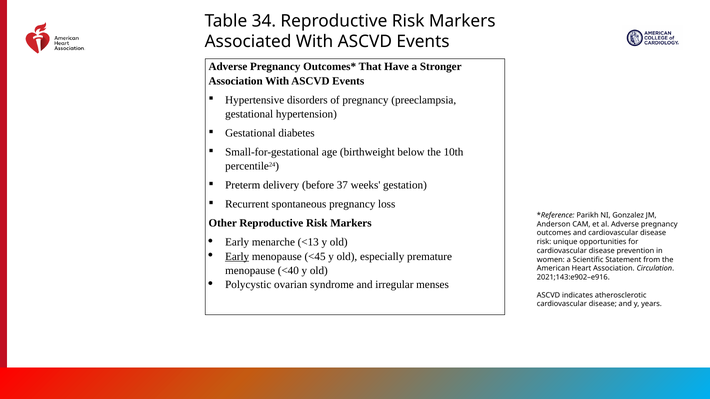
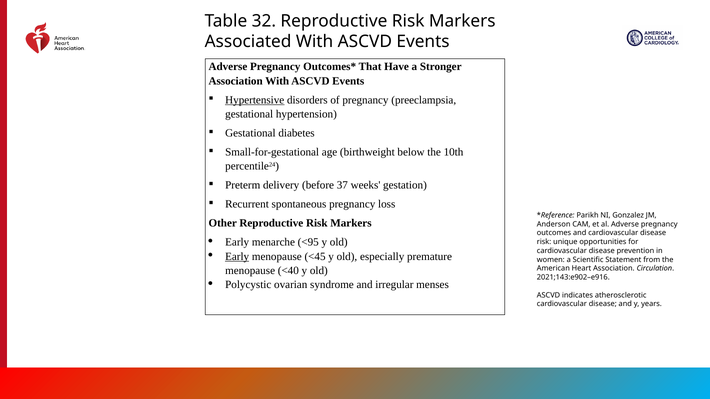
34: 34 -> 32 (264, 21)
Hypertensive underline: none -> present (255, 100)
<13: <13 -> <95 (308, 242)
